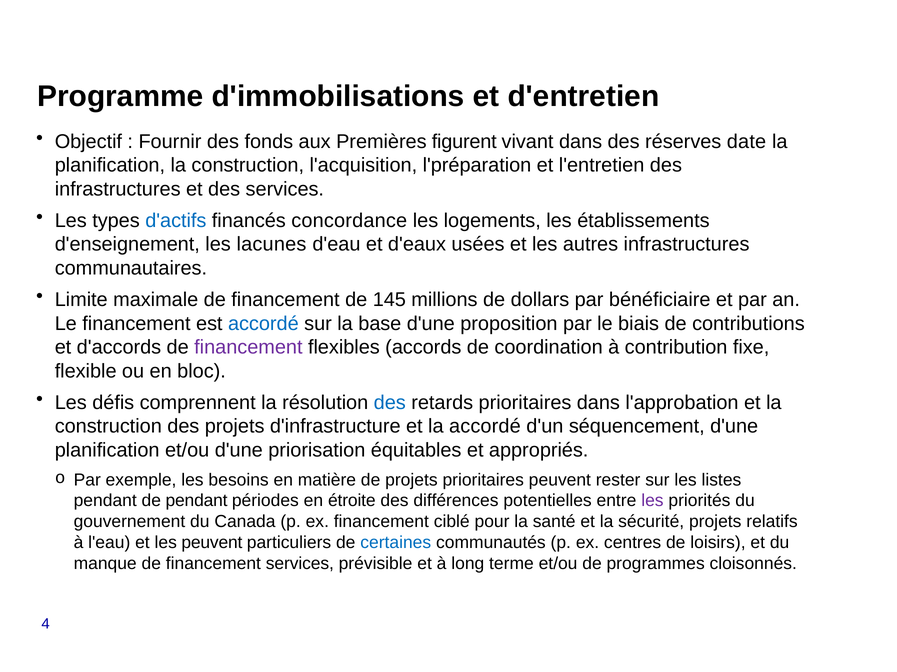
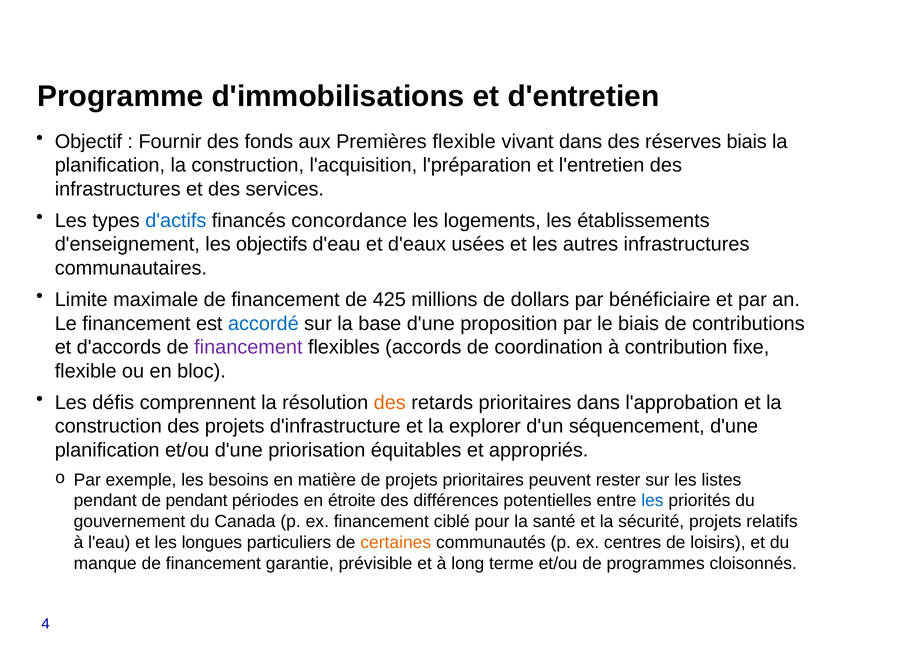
Premières figurent: figurent -> flexible (464, 142)
réserves date: date -> biais (747, 142)
lacunes: lacunes -> objectifs (272, 245)
145: 145 -> 425 (389, 300)
des colour: blue -> orange (390, 403)
la accordé: accordé -> explorer (485, 427)
les colour: purple -> blue (652, 501)
les peuvent: peuvent -> longues (212, 543)
certaines colour: blue -> orange (396, 543)
financement services: services -> garantie (300, 564)
